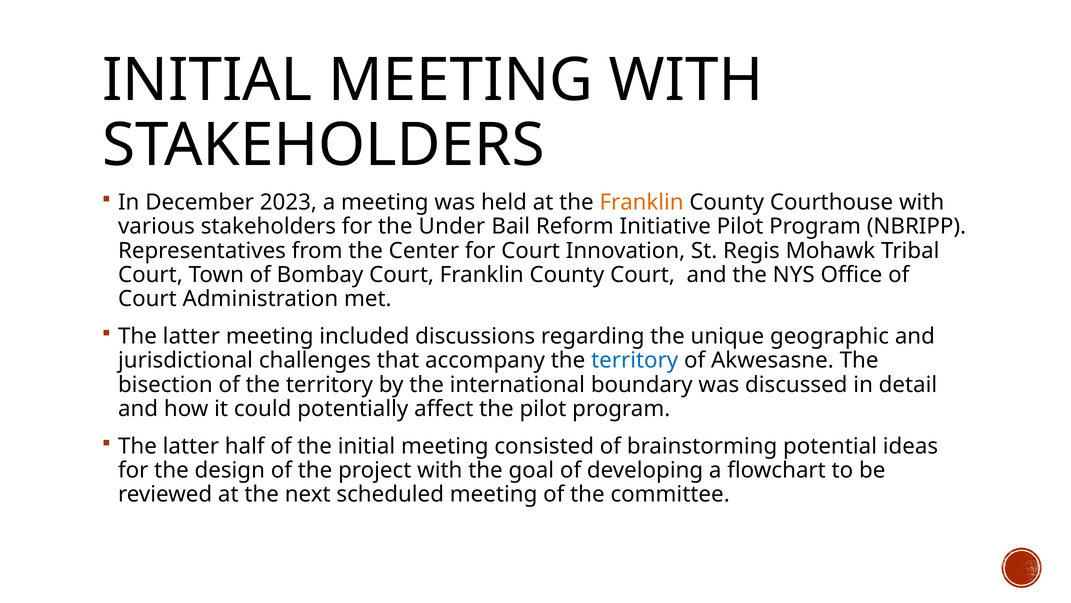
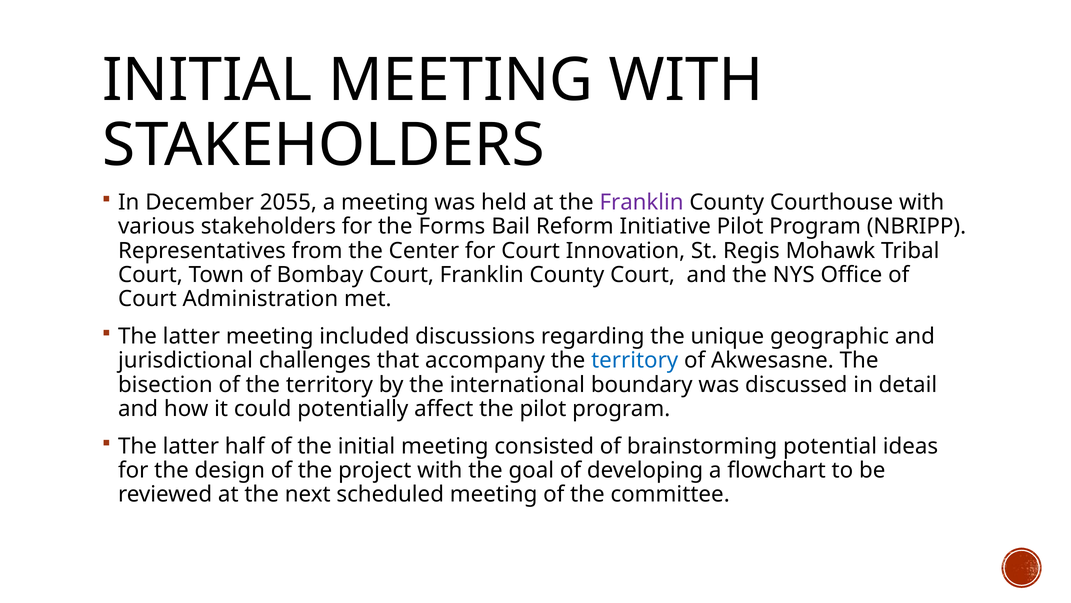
2023: 2023 -> 2055 (288, 202)
Franklin colour: orange -> purple (642, 202)
Under: Under -> Forms (452, 226)
